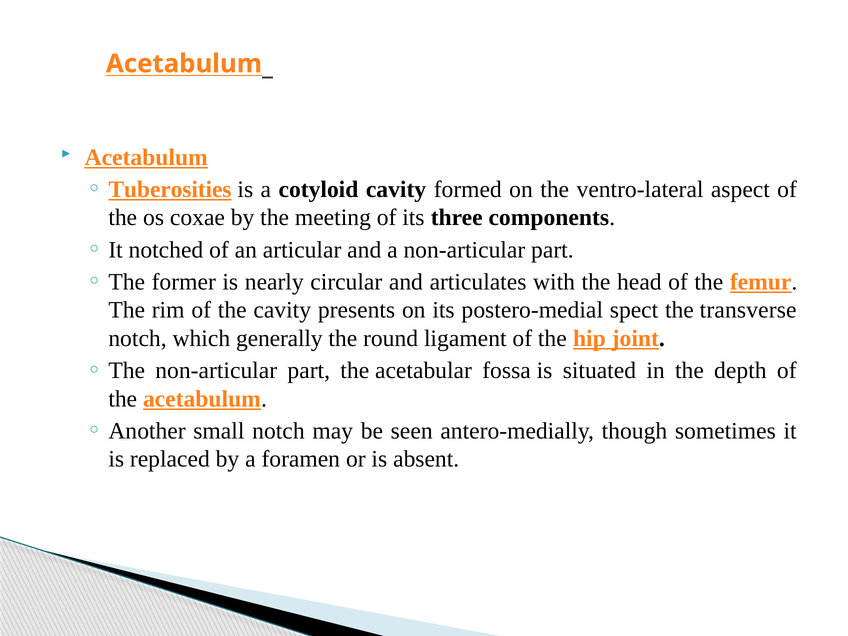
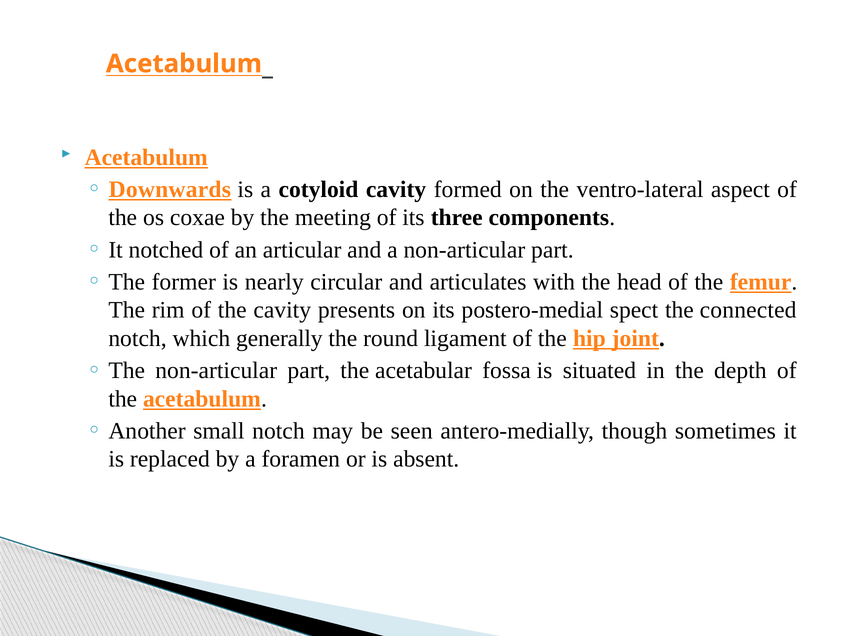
Tuberosities: Tuberosities -> Downwards (170, 189)
transverse: transverse -> connected (748, 310)
